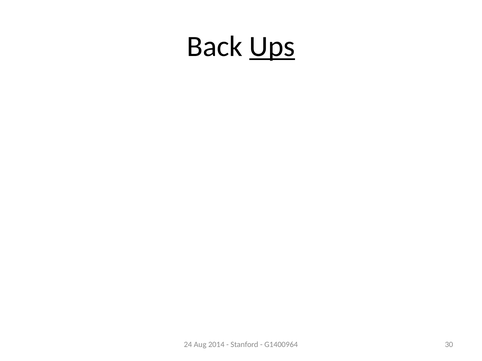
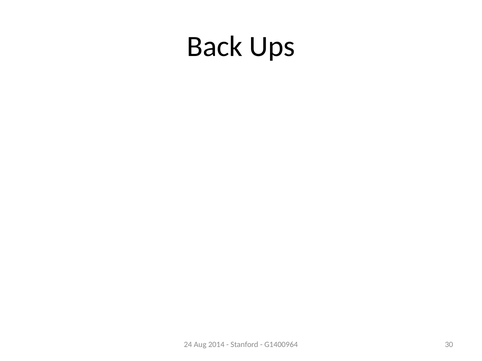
Ups underline: present -> none (272, 47)
